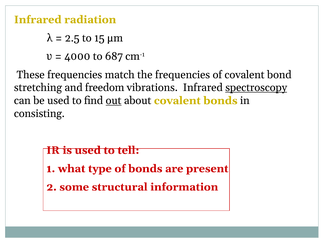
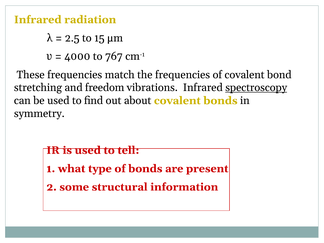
687: 687 -> 767 (114, 56)
out underline: present -> none (114, 101)
consisting: consisting -> symmetry (39, 114)
